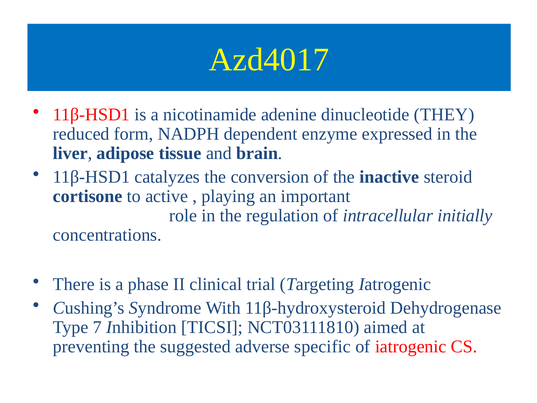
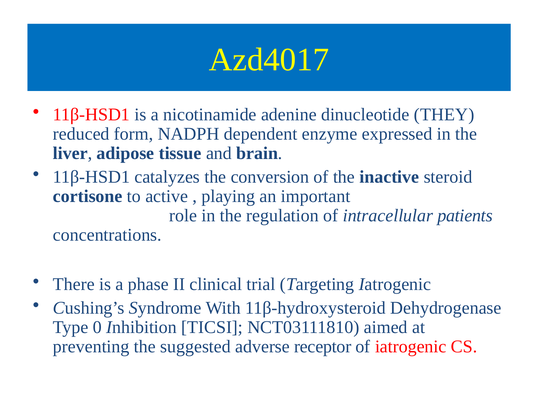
initially: initially -> patients (465, 215)
7: 7 -> 0 (97, 327)
specific: specific -> receptor (323, 346)
